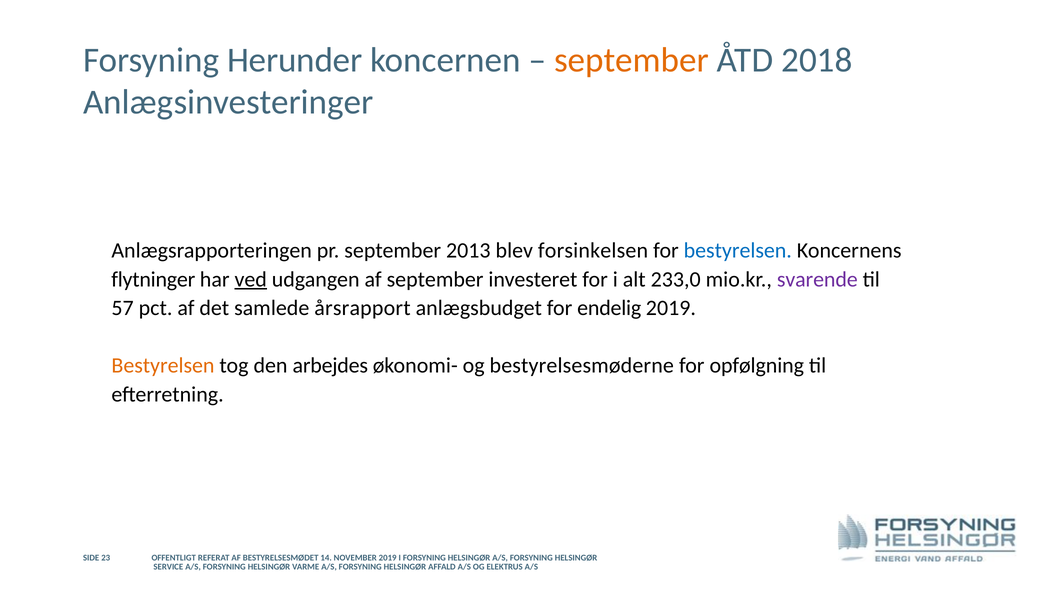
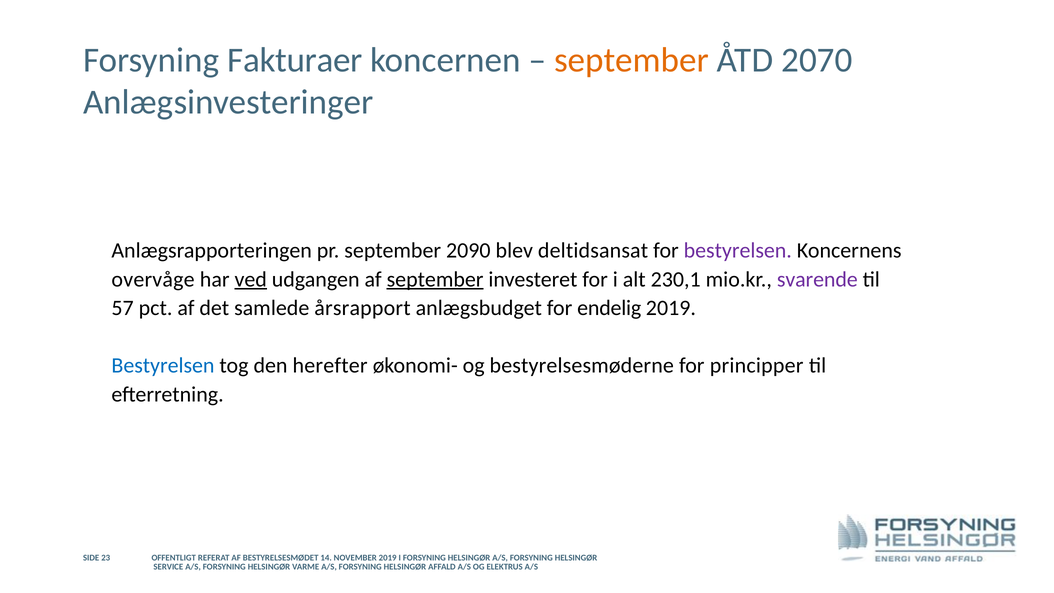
Herunder: Herunder -> Fakturaer (295, 60)
2018: 2018 -> 2070 (817, 60)
2013: 2013 -> 2090 (468, 251)
forsinkelsen: forsinkelsen -> deltidsansat (593, 251)
bestyrelsen colour: blue -> purple (738, 251)
flytninger: flytninger -> overvåge (153, 279)
september underline: none -> present (435, 279)
233,0: 233,0 -> 230,1 (676, 279)
Bestyrelsen colour: orange -> blue (163, 366)
arbejdes: arbejdes -> herefter (330, 366)
opfølgning: opfølgning -> principper (757, 366)
